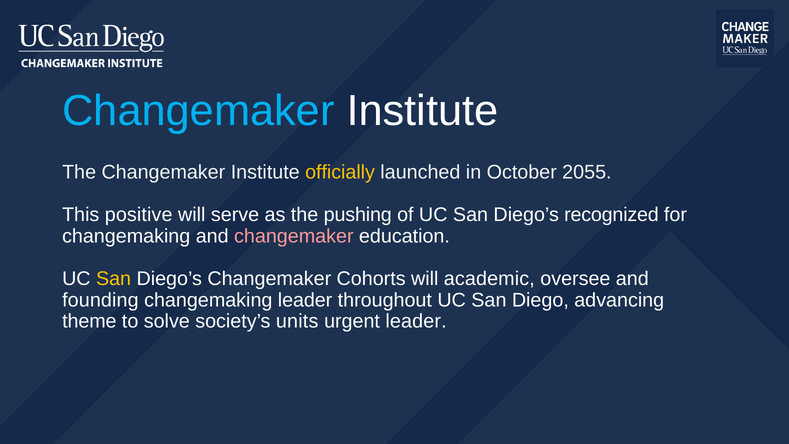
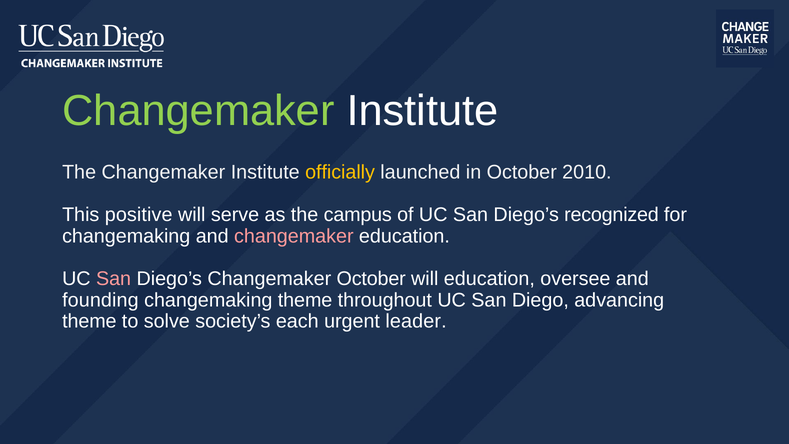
Changemaker colour: light blue -> light green (198, 111)
2055: 2055 -> 2010 (587, 172)
pushing: pushing -> campus (358, 215)
San colour: yellow -> pink (114, 279)
Changemaker Cohorts: Cohorts -> October (371, 279)
will academic: academic -> education (489, 279)
changemaking leader: leader -> theme (305, 300)
units: units -> each (297, 321)
